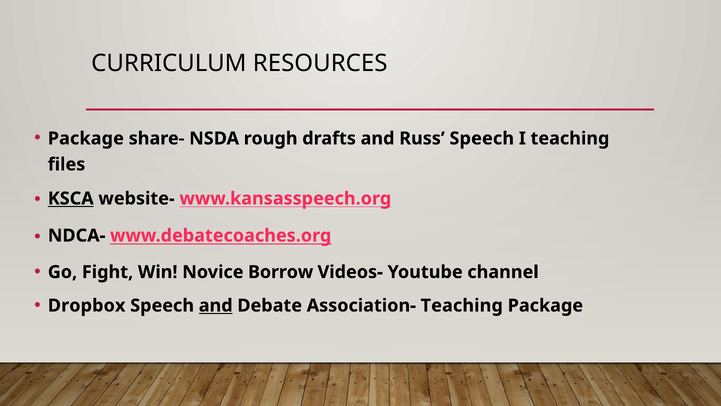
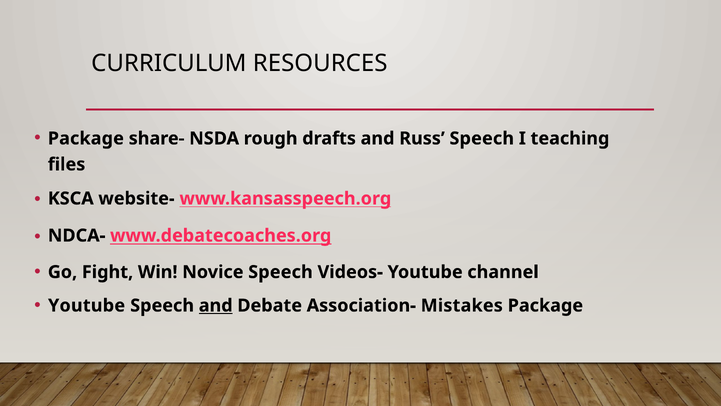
KSCA underline: present -> none (71, 198)
Novice Borrow: Borrow -> Speech (280, 272)
Dropbox: Dropbox -> Youtube (87, 305)
Association- Teaching: Teaching -> Mistakes (462, 305)
